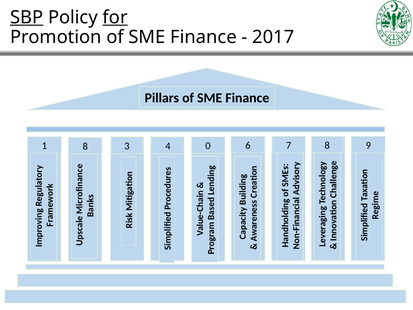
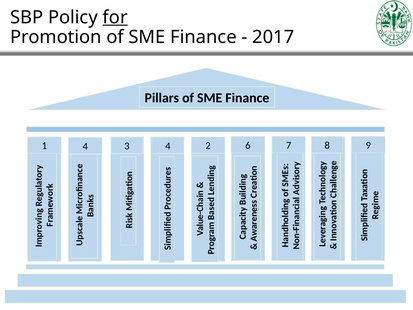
SBP underline: present -> none (27, 17)
1 8: 8 -> 4 (85, 146)
0: 0 -> 2 (208, 146)
